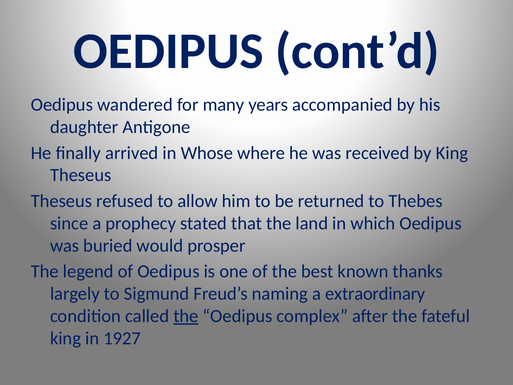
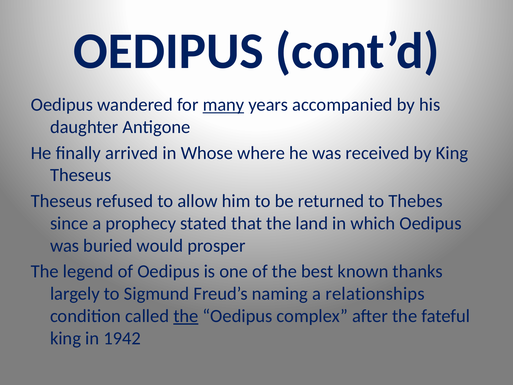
many underline: none -> present (223, 105)
extraordinary: extraordinary -> relationships (375, 294)
1927: 1927 -> 1942 (122, 338)
